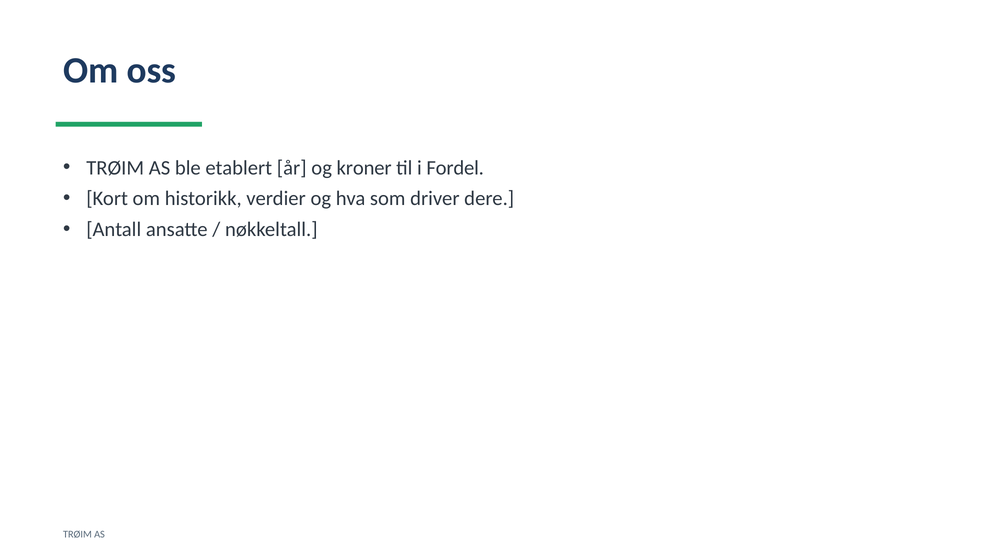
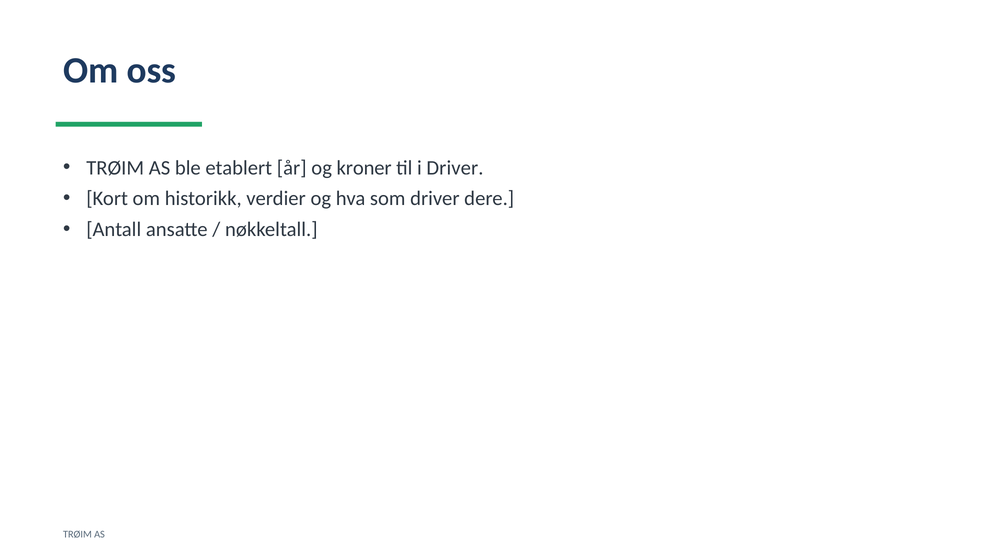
i Fordel: Fordel -> Driver (455, 168)
